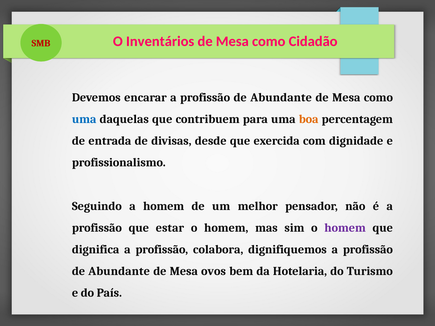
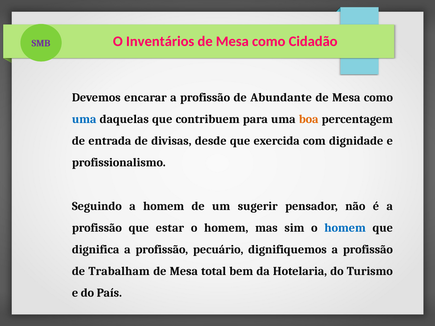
SMB colour: red -> purple (41, 43)
melhor: melhor -> sugerir (258, 206)
homem colour: purple -> blue (345, 228)
colabora: colabora -> pecuário (218, 250)
Abundante: Abundante -> Trabalham (119, 271)
ovos: ovos -> total (214, 271)
